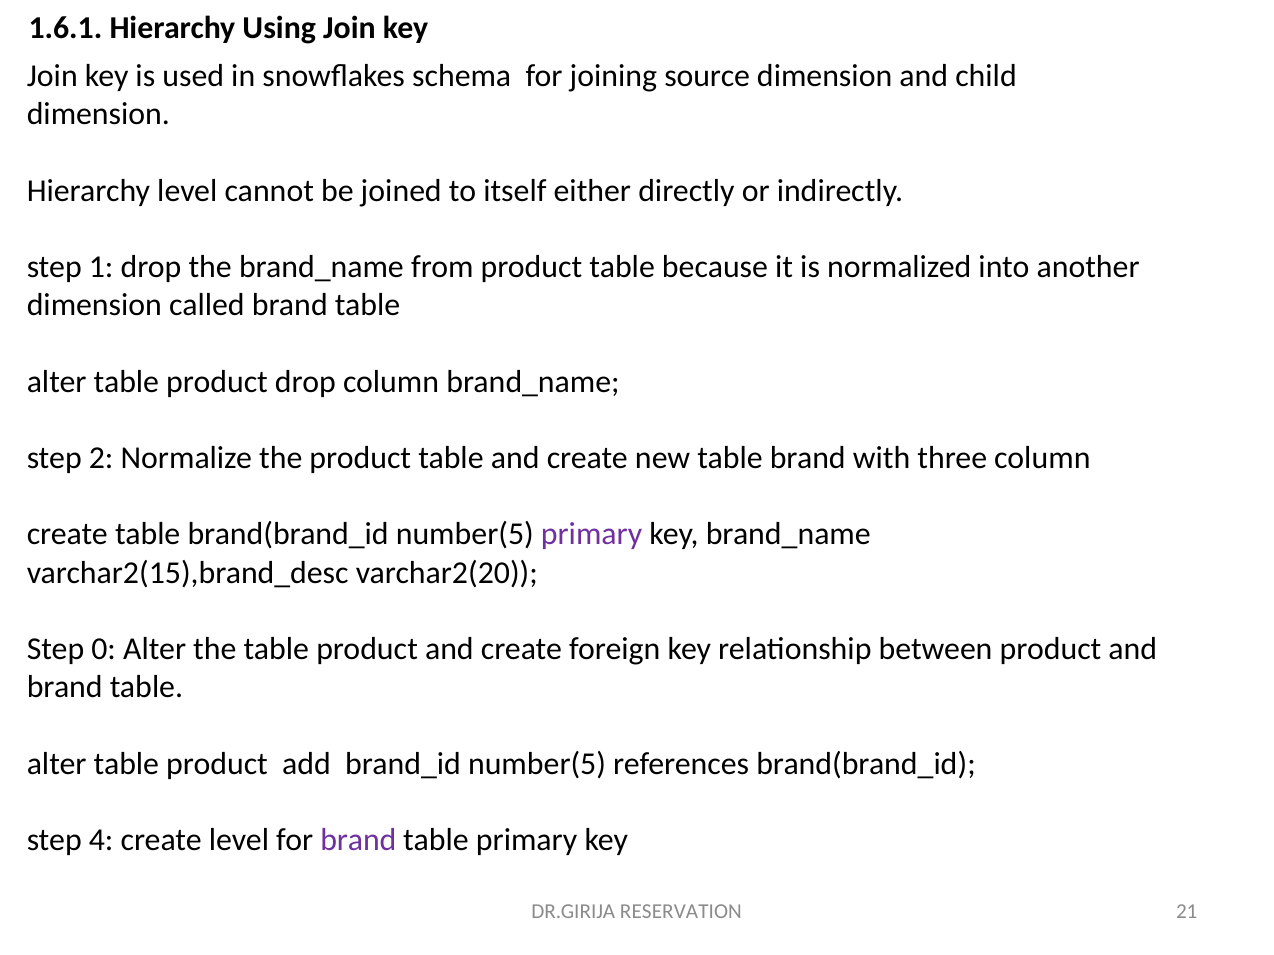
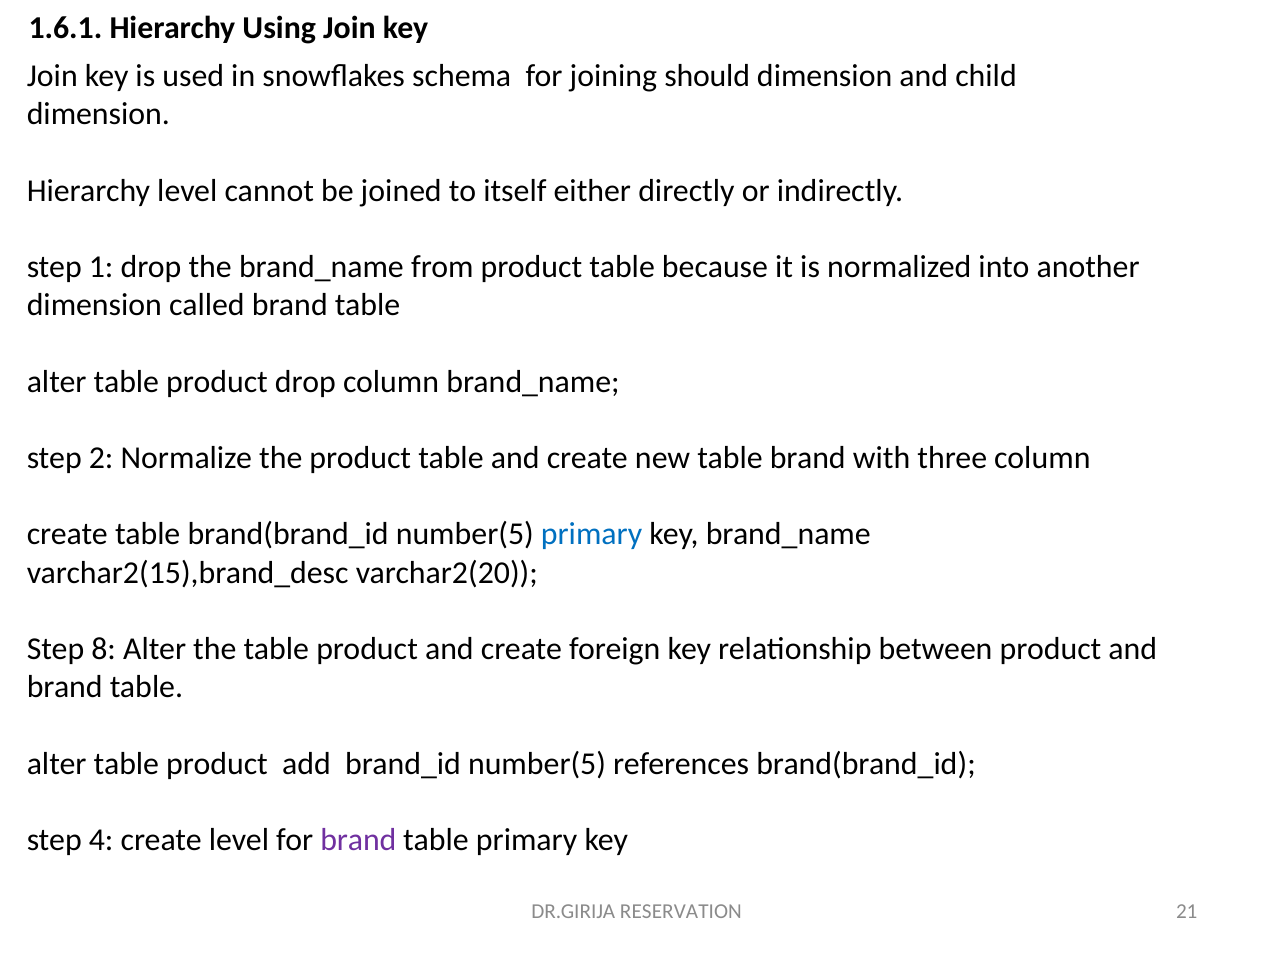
source: source -> should (707, 76)
primary colour: purple -> blue (592, 535)
0: 0 -> 8 (104, 649)
